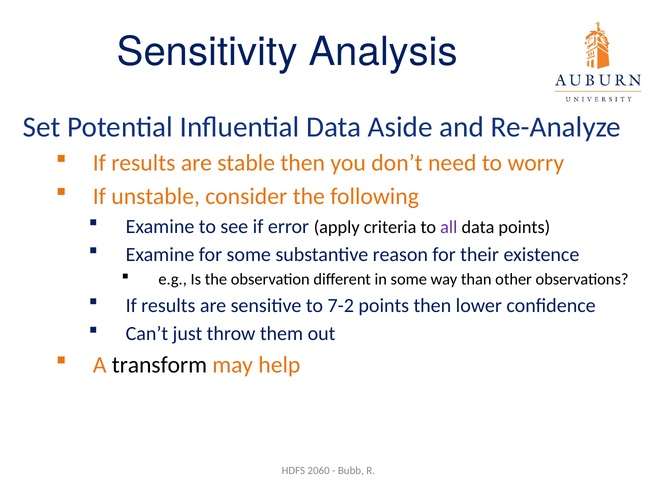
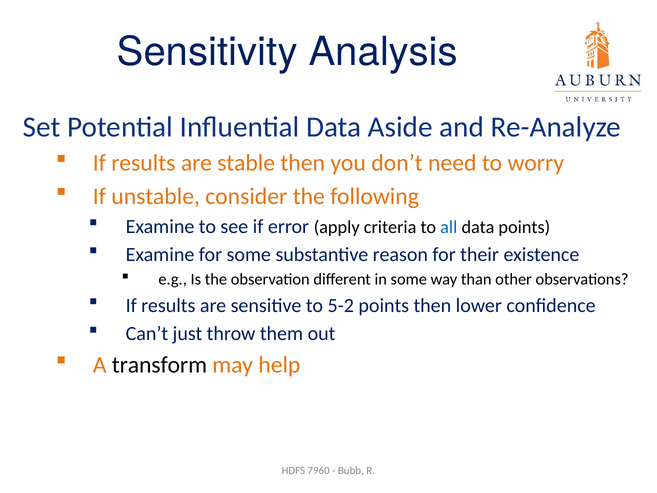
all colour: purple -> blue (449, 227)
7-2: 7-2 -> 5-2 (341, 305)
2060: 2060 -> 7960 (319, 471)
